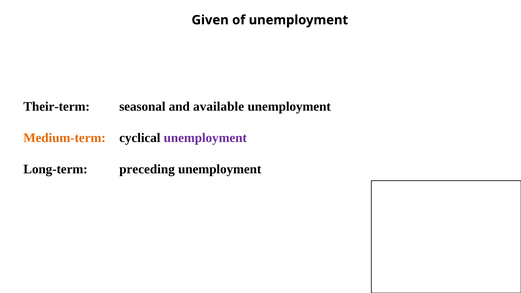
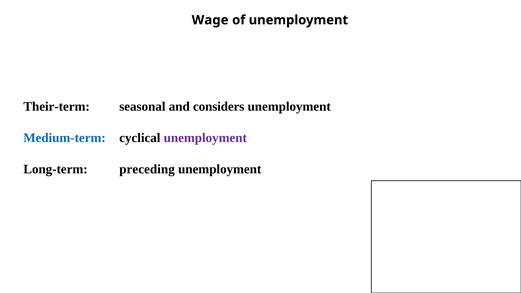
Given: Given -> Wage (210, 20)
available: available -> considers (219, 107)
Medium-term colour: orange -> blue (65, 138)
